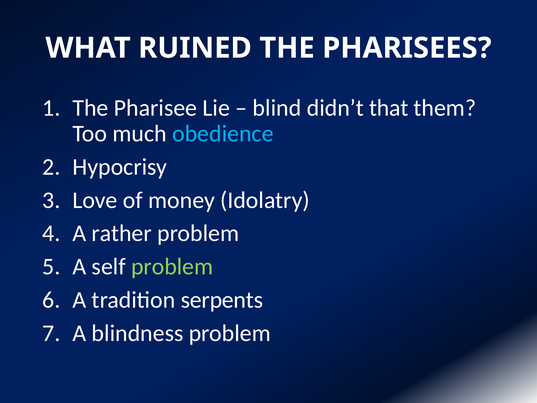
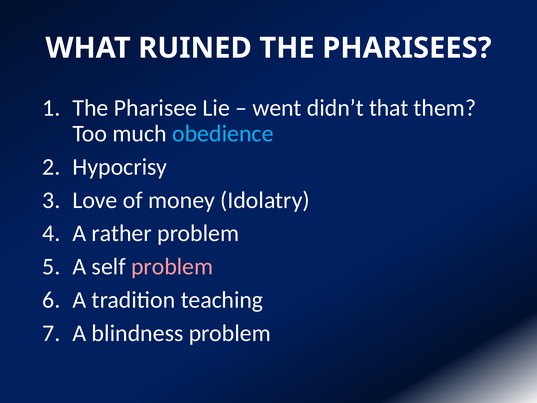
blind: blind -> went (277, 108)
problem colour: light green -> pink (172, 267)
serpents: serpents -> teaching (222, 300)
